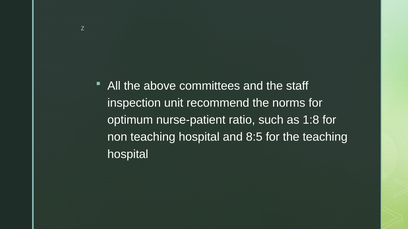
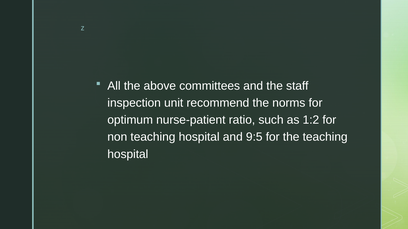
1:8: 1:8 -> 1:2 (311, 120)
8:5: 8:5 -> 9:5 (254, 137)
